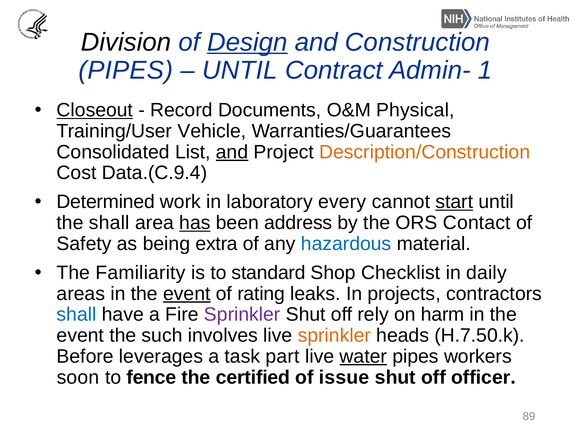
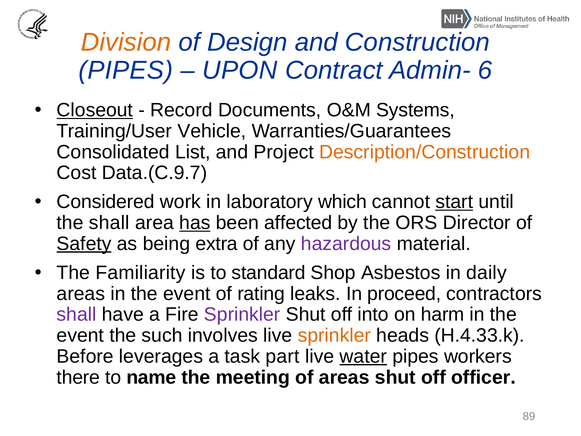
Division colour: black -> orange (126, 42)
Design underline: present -> none (247, 42)
UNTIL: UNTIL -> UPON (240, 70)
1: 1 -> 6 (485, 70)
Physical: Physical -> Systems (416, 110)
and underline: present -> none (232, 152)
Data.(C.9.4: Data.(C.9.4 -> Data.(C.9.7 (154, 173)
Determined: Determined -> Considered (106, 202)
every: every -> which (342, 202)
address: address -> affected (298, 223)
Contact: Contact -> Director (477, 223)
Safety underline: none -> present (84, 244)
hazardous colour: blue -> purple (346, 244)
Checklist: Checklist -> Asbestos (401, 273)
event underline: present -> none (187, 293)
projects: projects -> proceed (404, 293)
shall colour: blue -> purple (77, 314)
rely: rely -> into (373, 314)
H.7.50.k: H.7.50.k -> H.4.33.k (480, 335)
soon: soon -> there (78, 377)
fence: fence -> name (151, 377)
certified: certified -> meeting (253, 377)
of issue: issue -> areas (344, 377)
